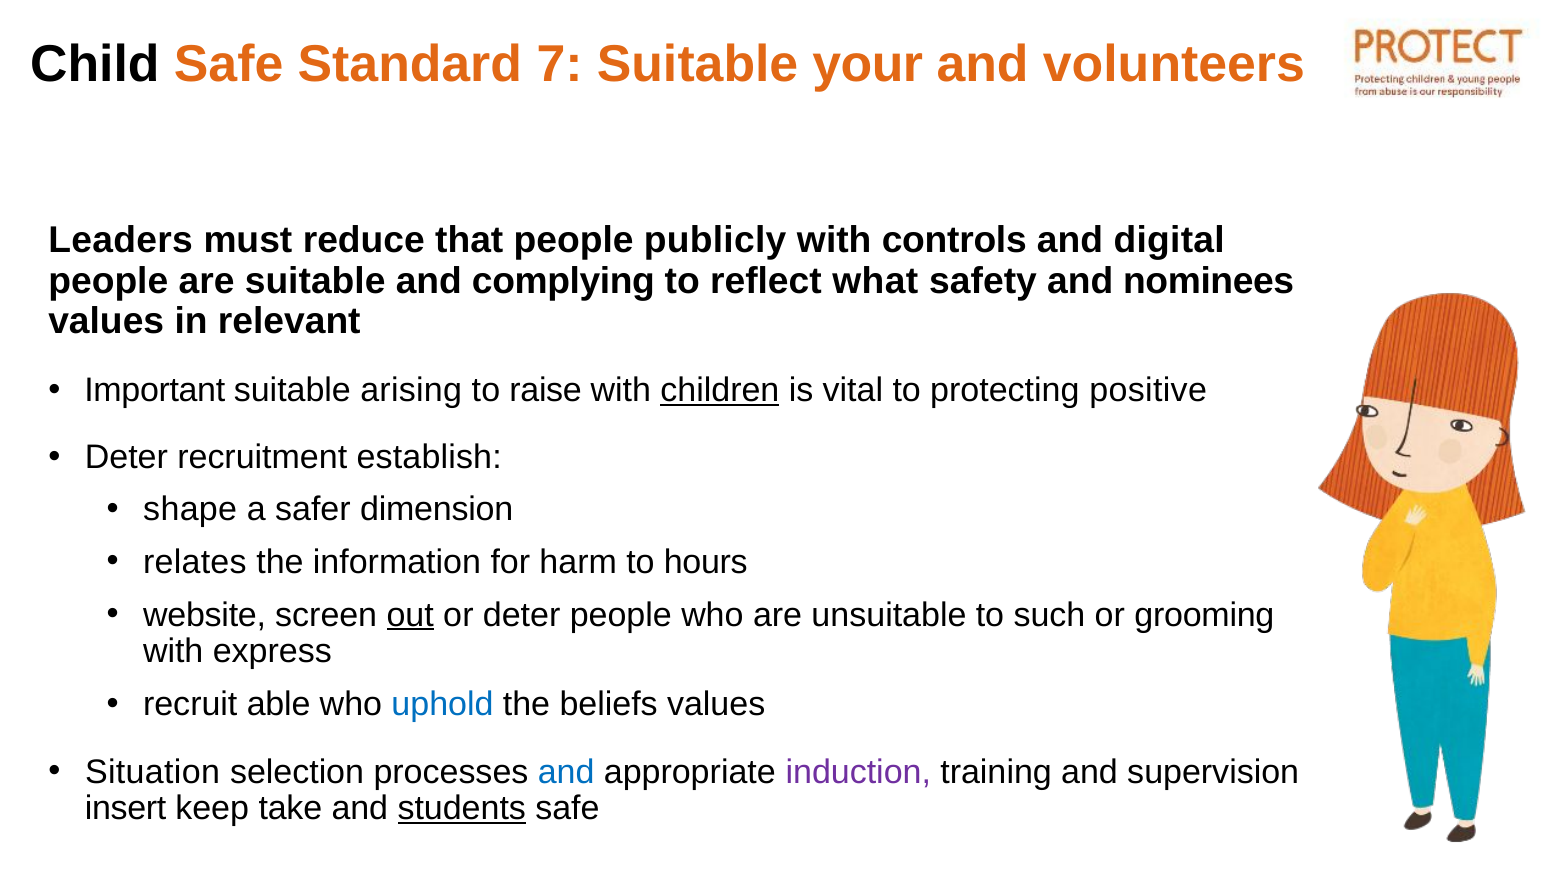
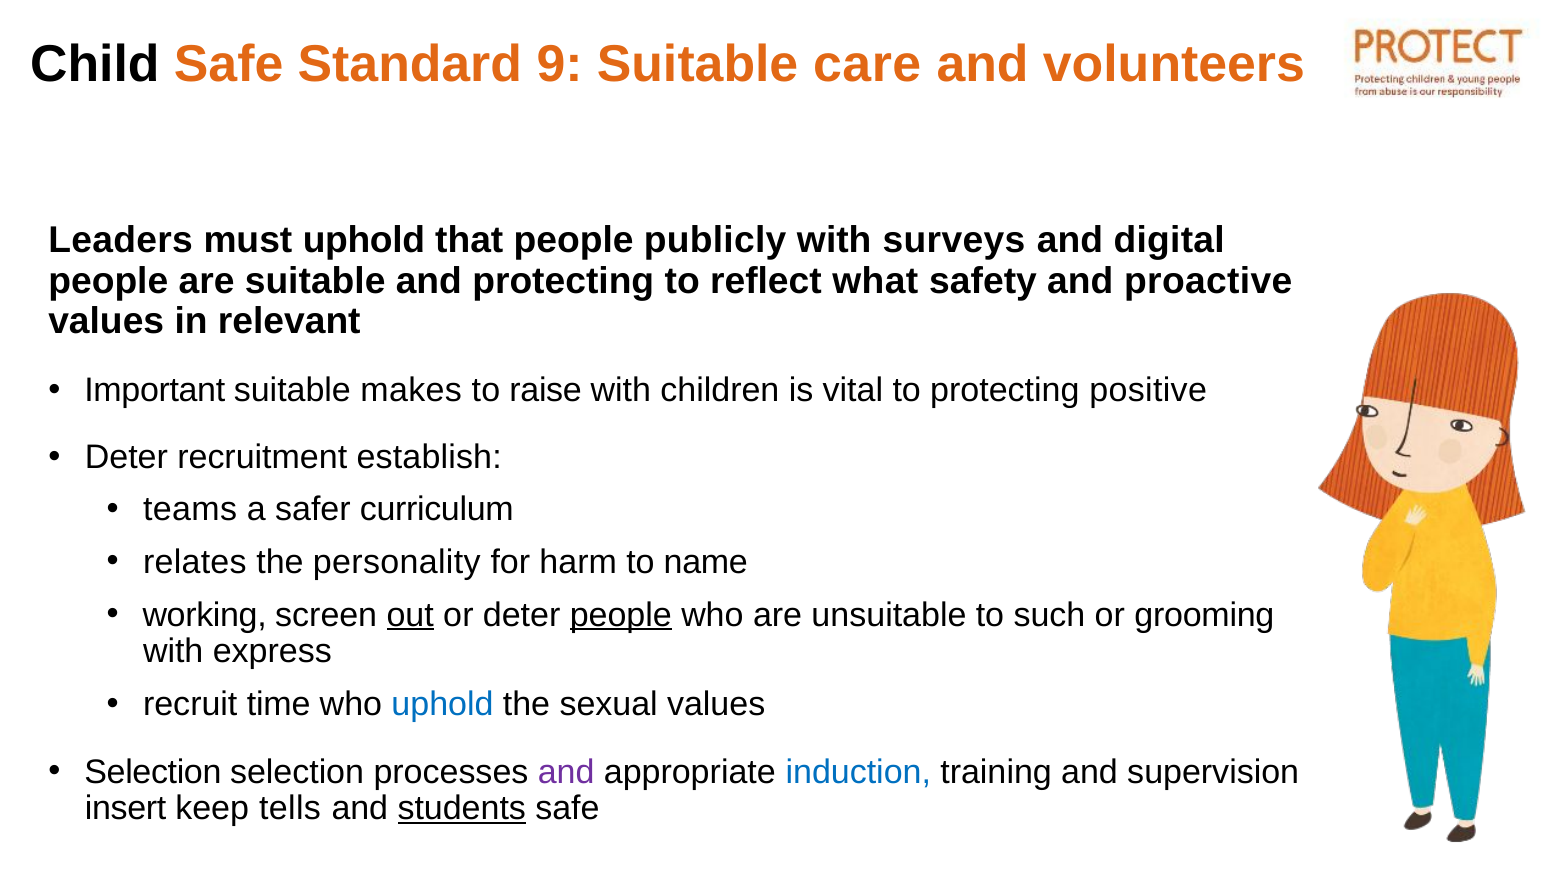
7: 7 -> 9 (560, 64)
your: your -> care (867, 64)
must reduce: reduce -> uphold (364, 241)
controls: controls -> surveys (954, 241)
and complying: complying -> protecting (563, 281)
nominees: nominees -> proactive (1208, 281)
arising: arising -> makes (411, 390)
children underline: present -> none (720, 390)
shape: shape -> teams (190, 509)
dimension: dimension -> curriculum (437, 509)
information: information -> personality (397, 562)
hours: hours -> name (706, 562)
website: website -> working (205, 615)
people underline: none -> present (621, 615)
able: able -> time (279, 705)
beliefs: beliefs -> sexual (609, 705)
Situation: Situation -> Selection (153, 772)
and colour: blue -> purple (566, 772)
induction colour: purple -> blue (858, 772)
take: take -> tells (290, 809)
